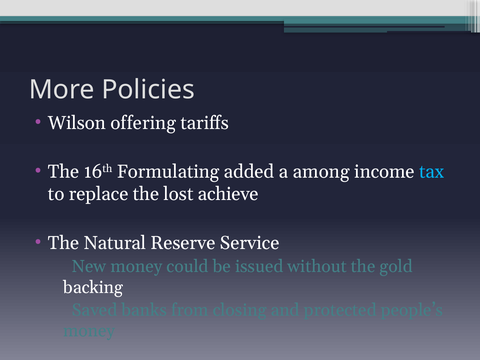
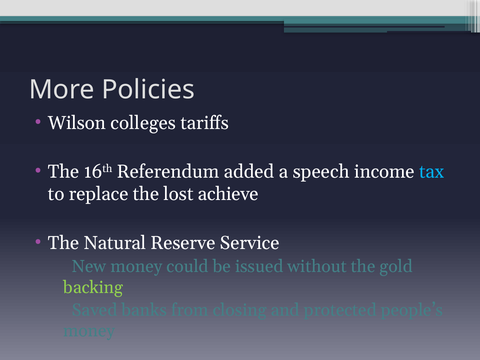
offering: offering -> colleges (143, 123)
Formulating: Formulating -> Referendum (168, 172)
among: among -> speech (321, 172)
backing colour: white -> light green (93, 287)
